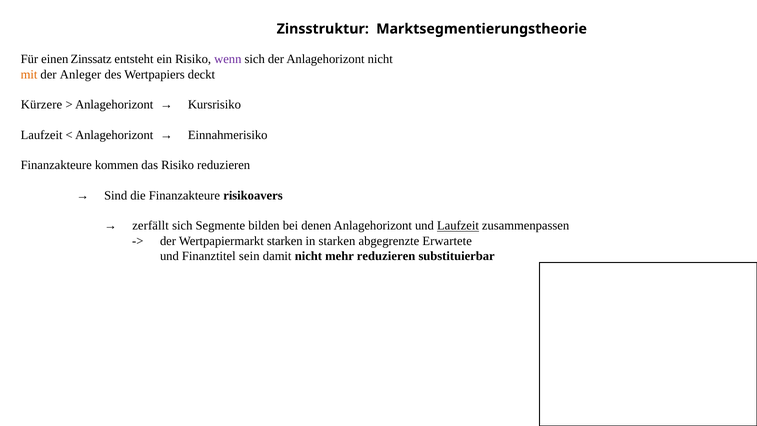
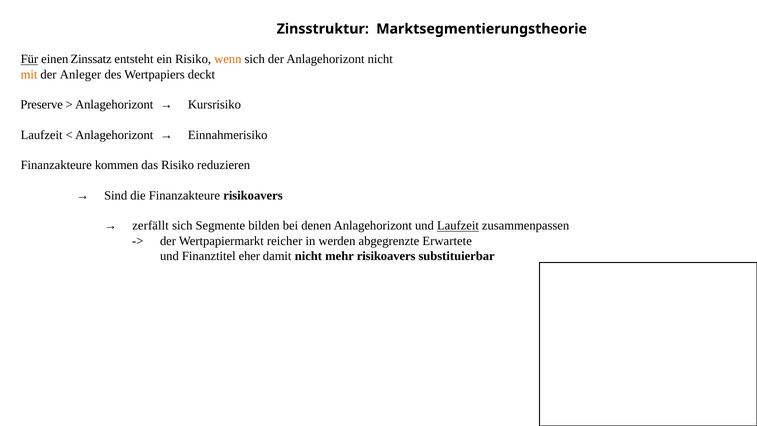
Für underline: none -> present (29, 59)
wenn colour: purple -> orange (228, 59)
Kürzere: Kürzere -> Preserve (42, 105)
Wertpapiermarkt starken: starken -> reicher (285, 241)
in starken: starken -> werden (337, 241)
sein: sein -> eher (249, 256)
mehr reduzieren: reduzieren -> risikoavers (386, 256)
